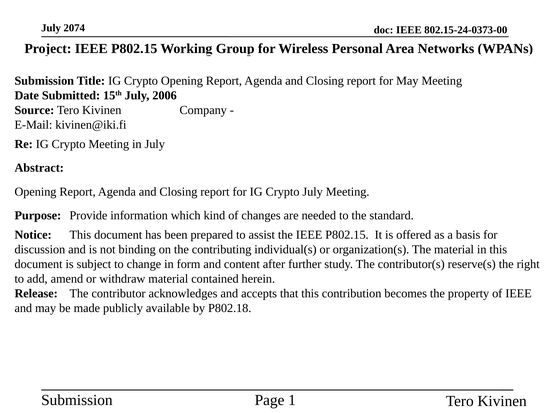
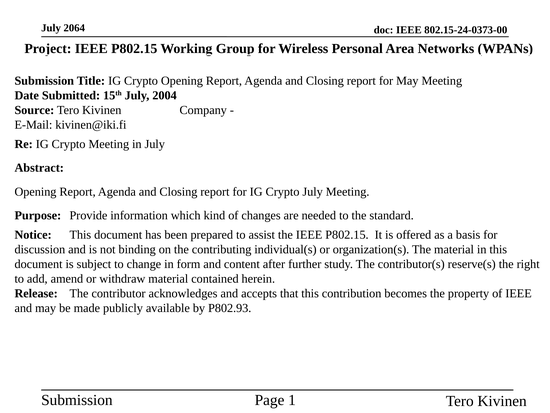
2074: 2074 -> 2064 (74, 28)
2006: 2006 -> 2004 (165, 95)
P802.18: P802.18 -> P802.93 (230, 308)
